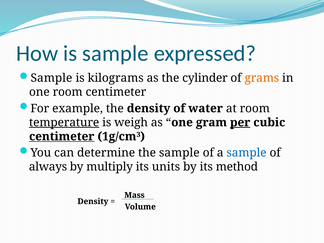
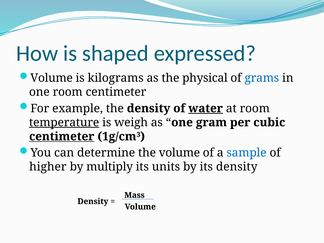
is sample: sample -> shaped (115, 54)
Sample: Sample -> Volume (52, 78)
cylinder: cylinder -> physical (205, 78)
grams colour: orange -> blue (262, 78)
water underline: none -> present (206, 108)
per underline: present -> none (240, 122)
the sample: sample -> volume (179, 153)
always: always -> higher (48, 167)
its method: method -> density (237, 167)
